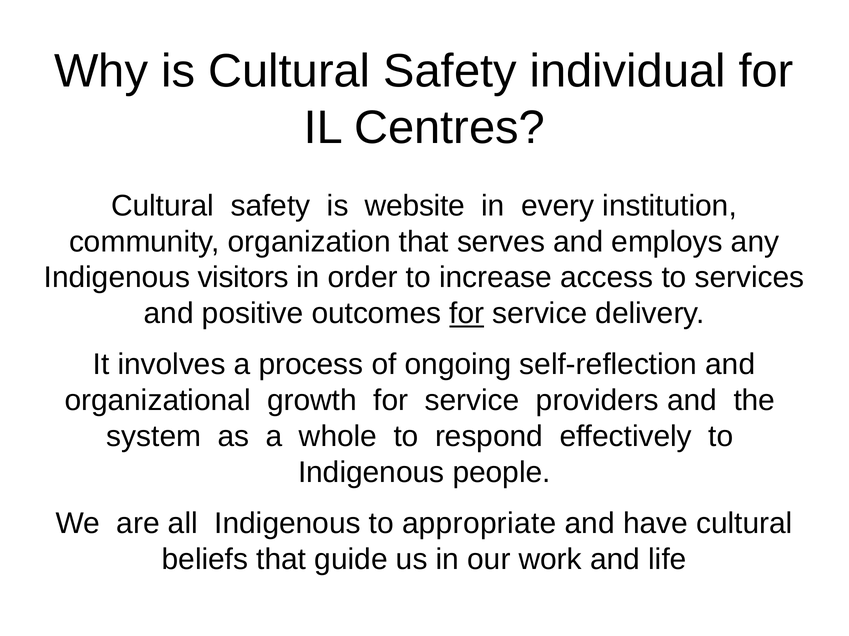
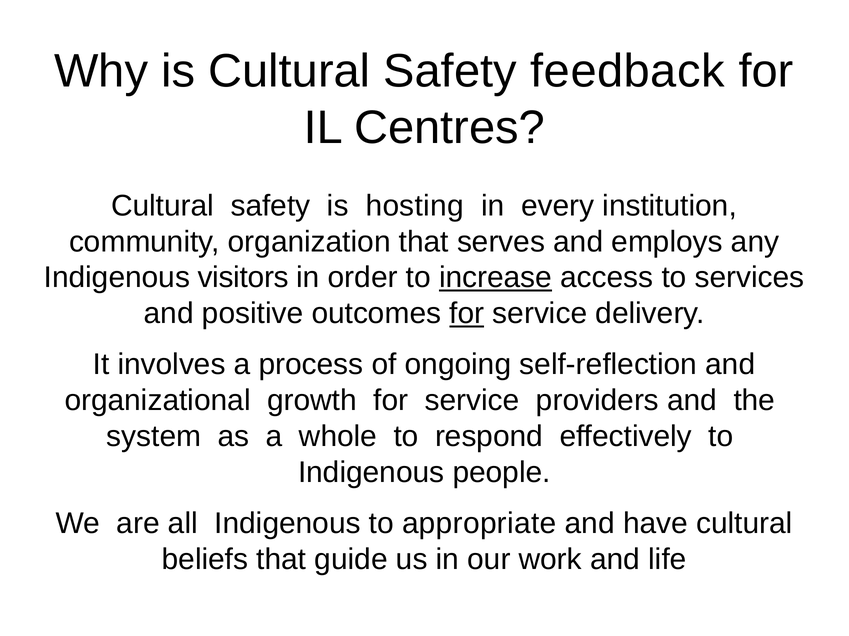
individual: individual -> feedback (627, 71)
website: website -> hosting (415, 206)
increase underline: none -> present (496, 278)
